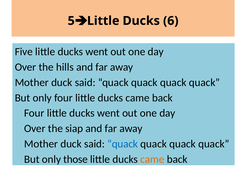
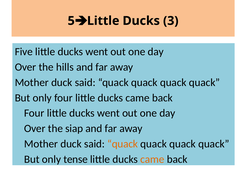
6: 6 -> 3 (171, 21)
quack colour: blue -> orange (123, 144)
those: those -> tense (76, 159)
